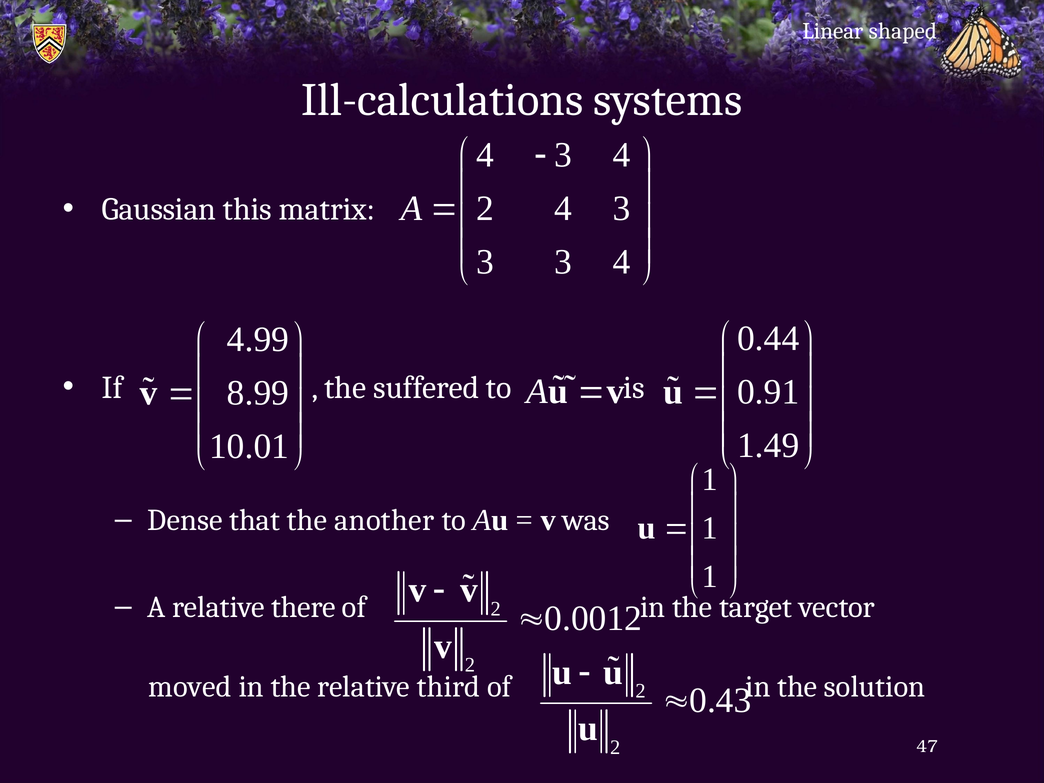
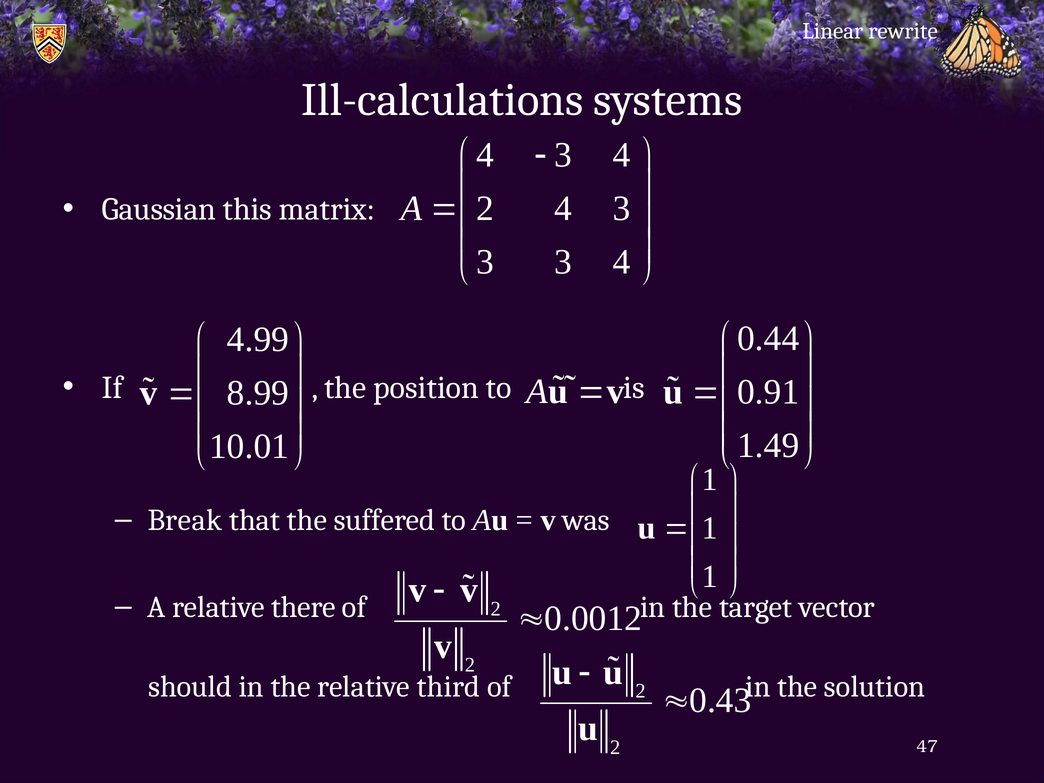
shaped: shaped -> rewrite (903, 31)
suffered: suffered -> position (426, 388)
Dense: Dense -> Break (185, 520)
another: another -> suffered (384, 520)
moved: moved -> should (190, 687)
